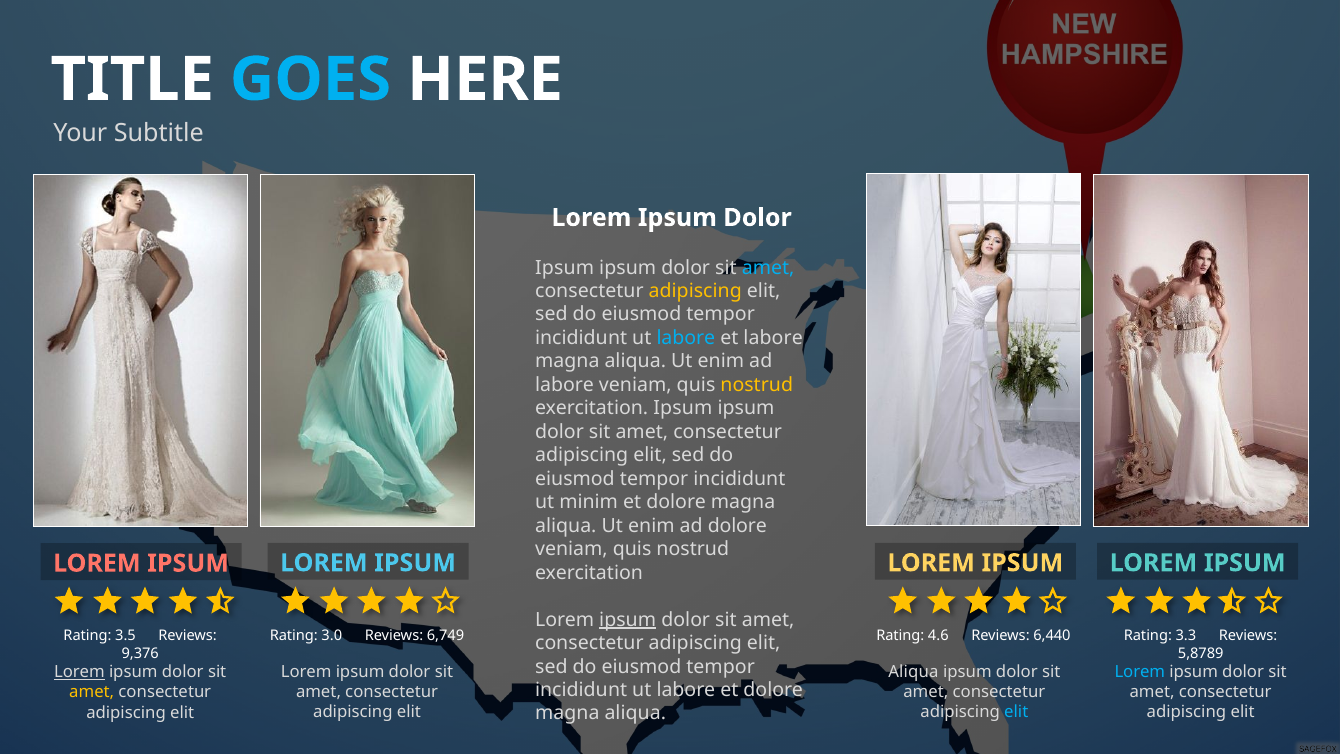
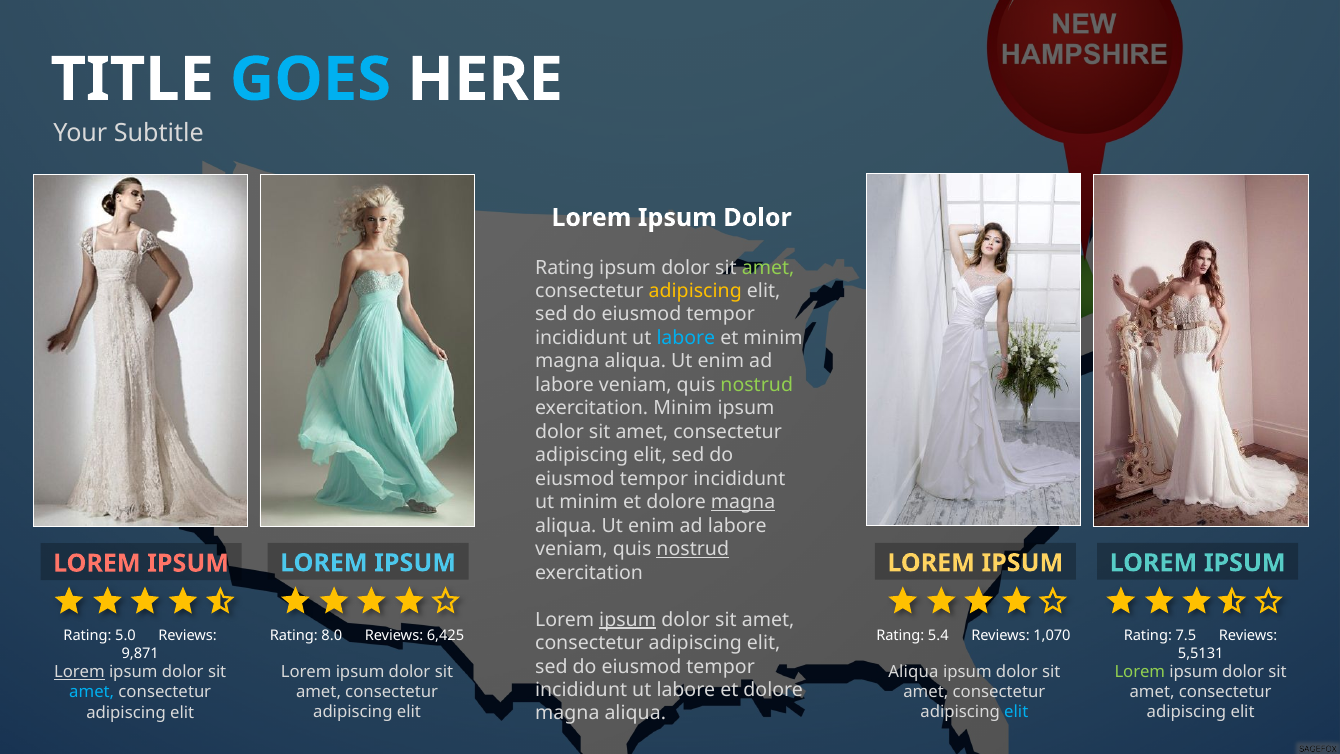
Ipsum: Ipsum -> Rating (565, 267)
amet colour: light blue -> light green (768, 267)
et labore: labore -> minim (773, 338)
nostrud colour: yellow -> light green (757, 385)
exercitation Ipsum: Ipsum -> Minim (683, 408)
magna underline: none -> present (743, 502)
dolore: dolore -> labore (737, 526)
nostrud underline: none -> present (693, 549)
3.0: 3.0 -> 8.0 (332, 636)
6,749: 6,749 -> 6,425 (445, 636)
4.6: 4.6 -> 5.4 (938, 636)
6,440: 6,440 -> 1,070 (1052, 636)
3.3: 3.3 -> 7.5 (1186, 636)
3.5: 3.5 -> 5.0 (125, 636)
5,8789: 5,8789 -> 5,5131 (1201, 653)
9,376: 9,376 -> 9,871 (140, 653)
Lorem colour: light blue -> light green (1140, 672)
amet colour: yellow -> light blue (92, 692)
